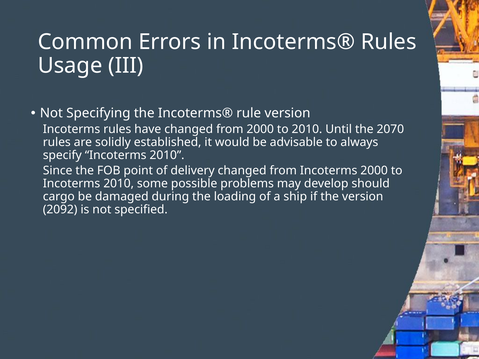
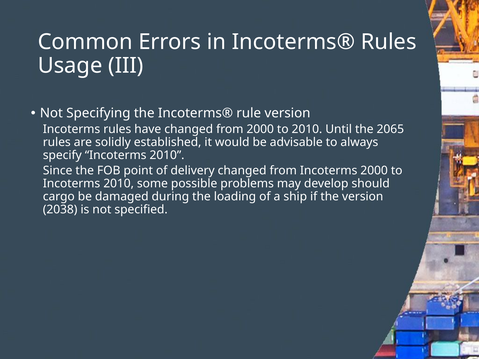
2070: 2070 -> 2065 (390, 129)
2092: 2092 -> 2038 (60, 210)
